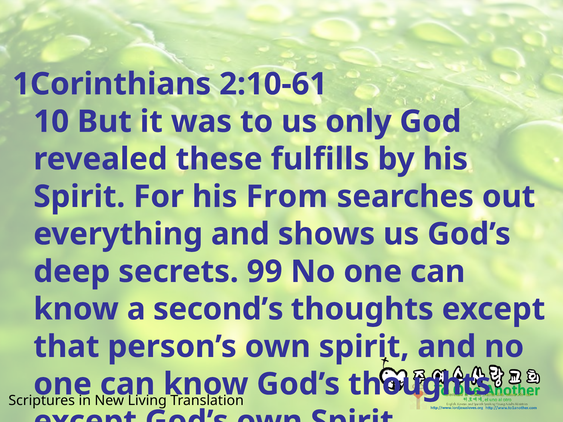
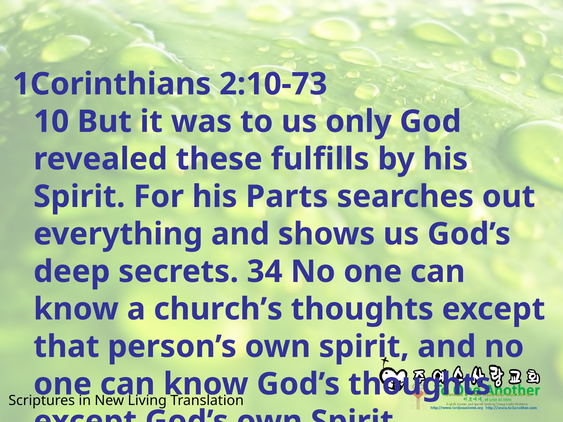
2:10-61: 2:10-61 -> 2:10-73 (273, 84)
From: From -> Parts (287, 197)
99: 99 -> 34 (265, 272)
second’s: second’s -> church’s (218, 309)
